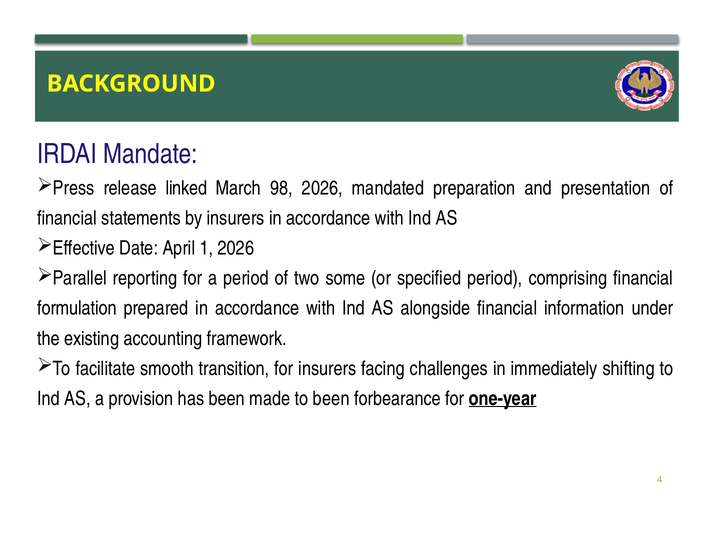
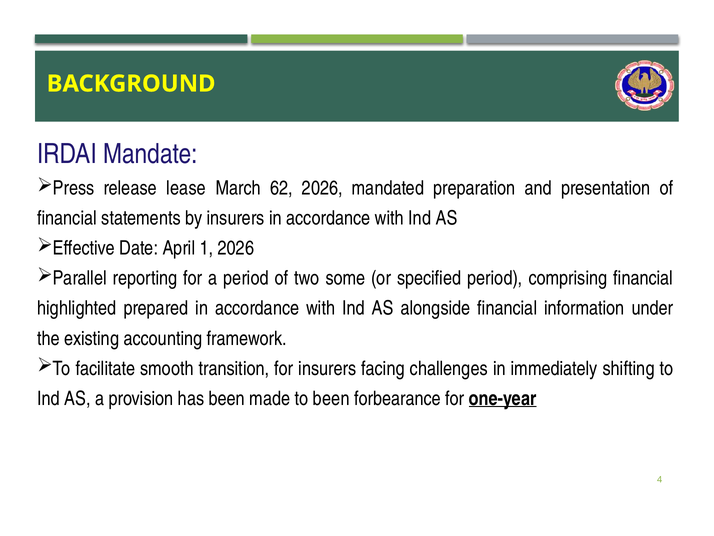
linked: linked -> lease (186, 188)
98: 98 -> 62 (281, 188)
formulation: formulation -> highlighted (77, 308)
